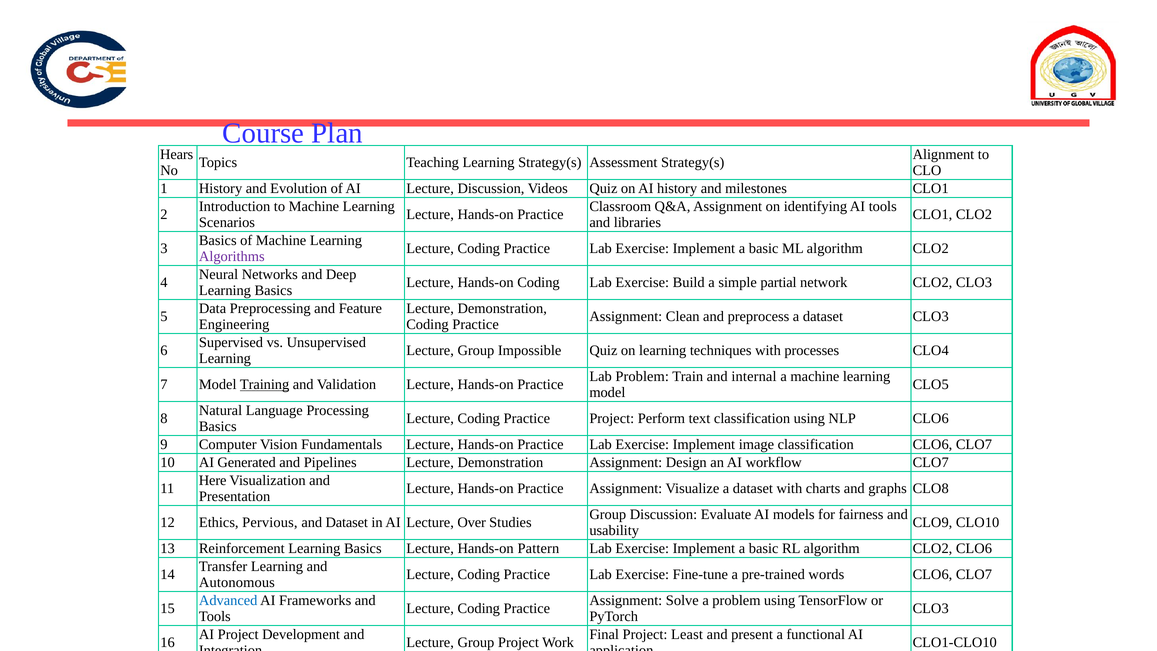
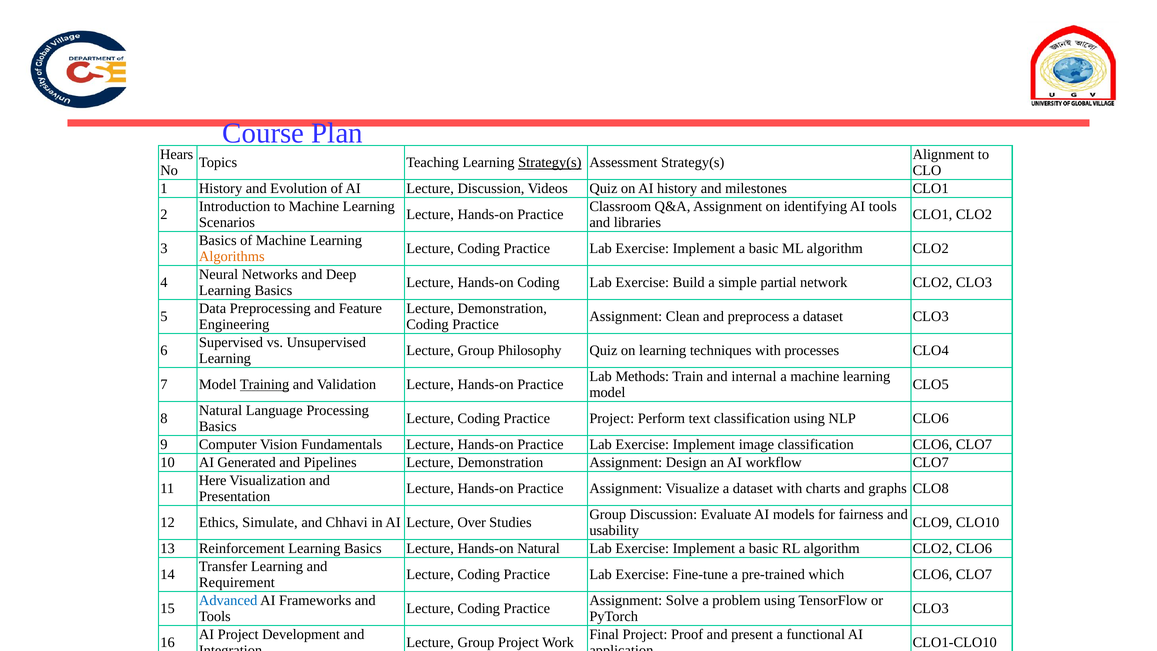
Strategy(s underline: none -> present (550, 163)
Algorithms colour: purple -> orange (232, 257)
Impossible: Impossible -> Philosophy (530, 350)
Lab Problem: Problem -> Methods (642, 376)
Pervious: Pervious -> Simulate (270, 522)
and Dataset: Dataset -> Chhavi (347, 522)
Hands-on Pattern: Pattern -> Natural (539, 548)
words: words -> which (826, 574)
Autonomous: Autonomous -> Requirement (237, 582)
Least: Least -> Proof (687, 634)
